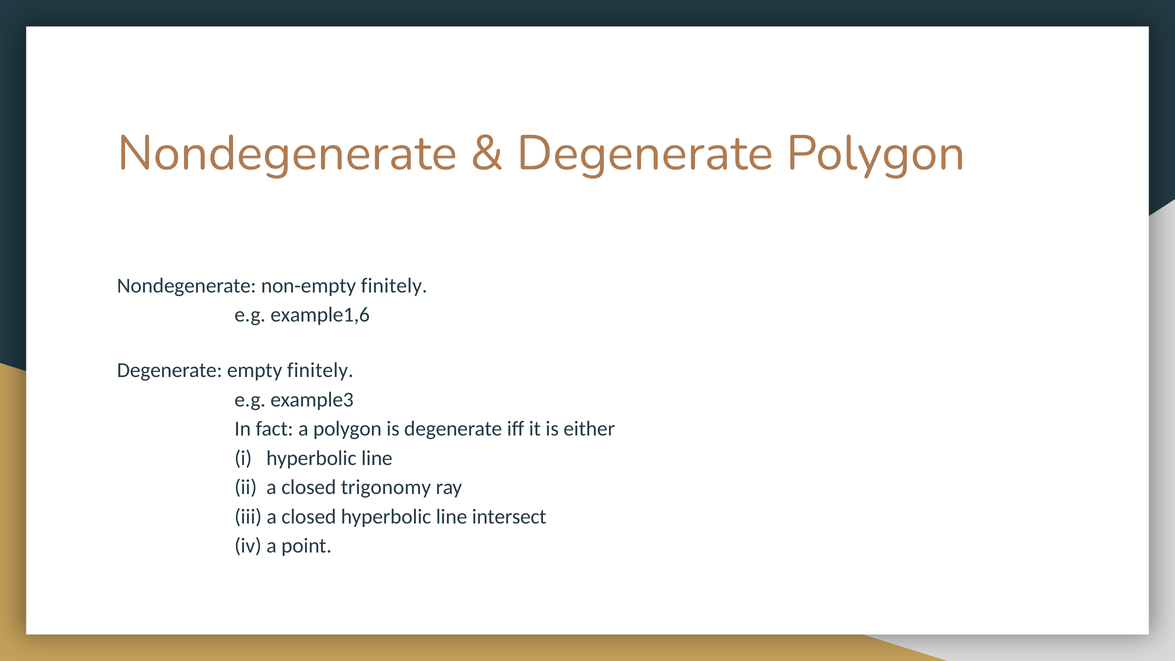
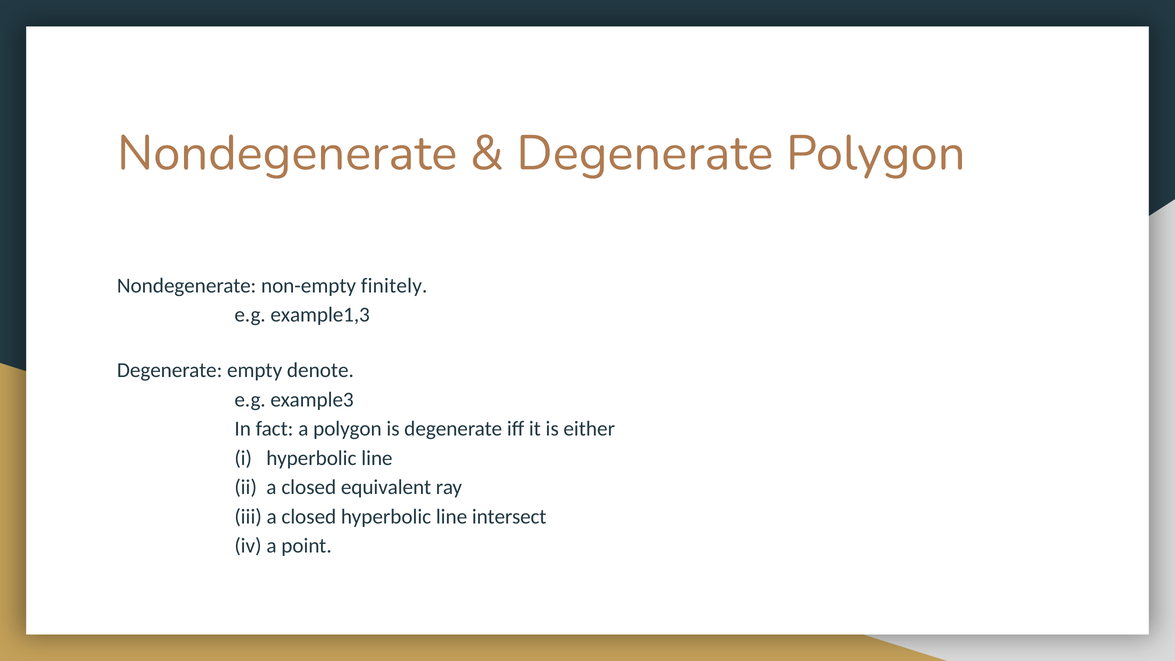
example1,6: example1,6 -> example1,3 (320, 315)
empty finitely: finitely -> denote (320, 370)
trigonomy: trigonomy -> equivalent (386, 487)
